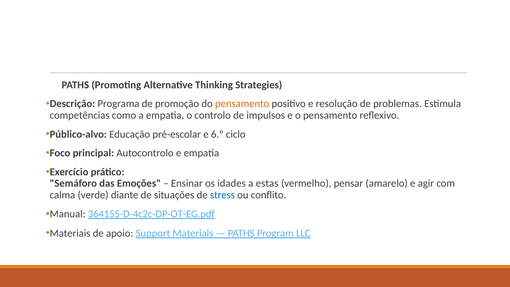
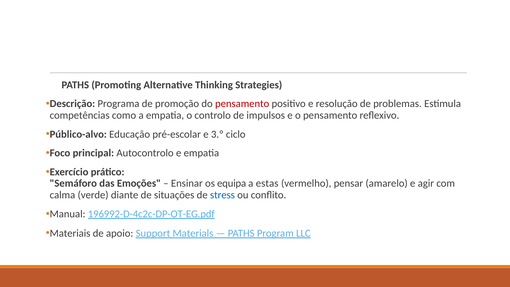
pensamento colour: orange -> red (242, 104)
6.º: 6.º -> 3.º (217, 134)
idades: idades -> equipa (232, 183)
364155-D-4c2c-DP-OT-EG.pdf: 364155-D-4c2c-DP-OT-EG.pdf -> 196992-D-4c2c-DP-OT-EG.pdf (151, 214)
